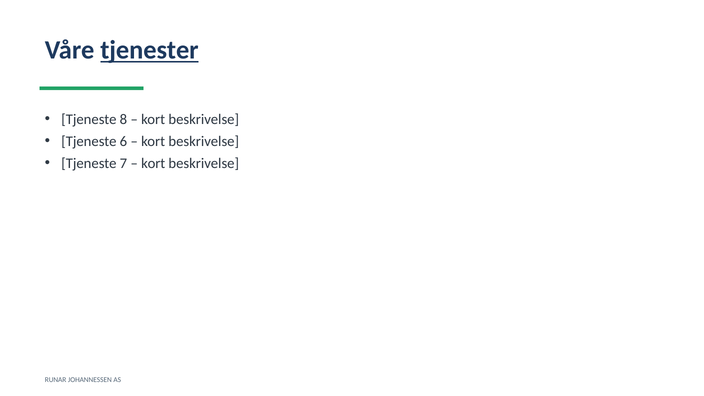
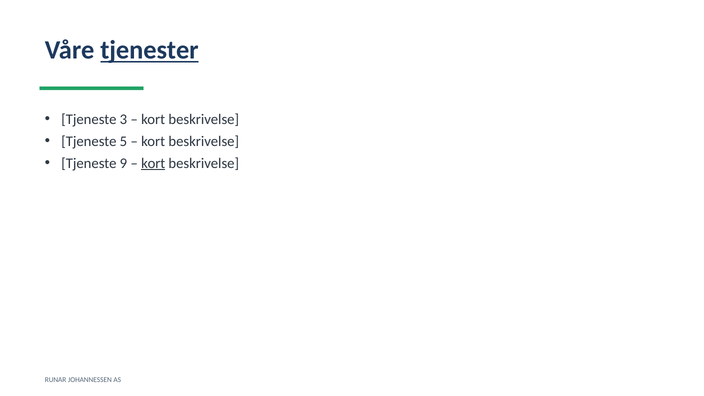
8: 8 -> 3 (123, 119)
6: 6 -> 5 (123, 141)
7: 7 -> 9 (123, 163)
kort underline: none -> present (153, 163)
